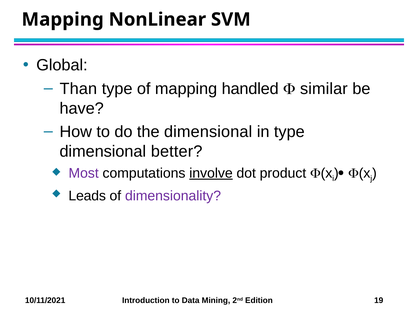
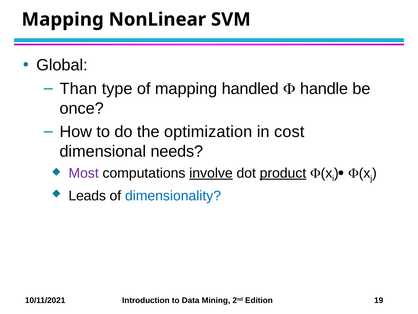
similar: similar -> handle (324, 89)
have: have -> once (82, 108)
the dimensional: dimensional -> optimization (208, 132)
in type: type -> cost (289, 132)
better: better -> needs (177, 151)
product underline: none -> present (283, 173)
dimensionality colour: purple -> blue (173, 196)
